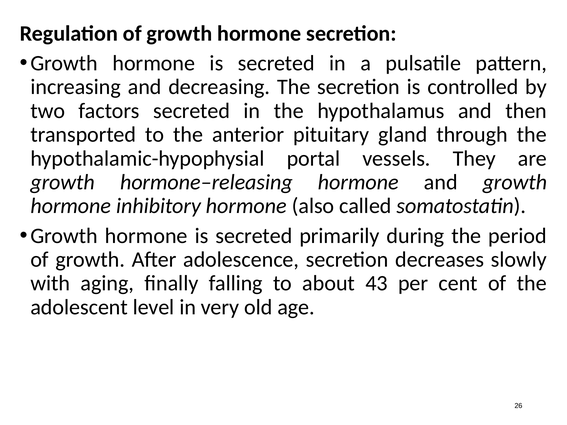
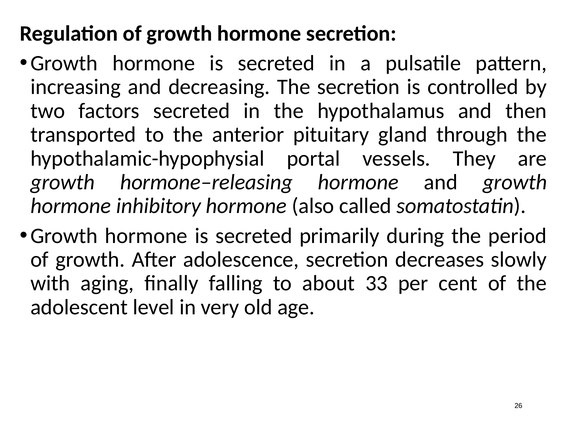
43: 43 -> 33 (377, 284)
